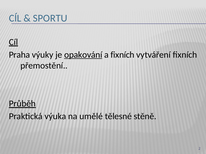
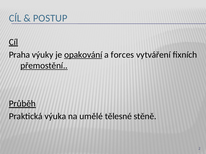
SPORTU: SPORTU -> POSTUP (50, 18)
a fixních: fixních -> forces (122, 55)
přemostění underline: none -> present (44, 66)
